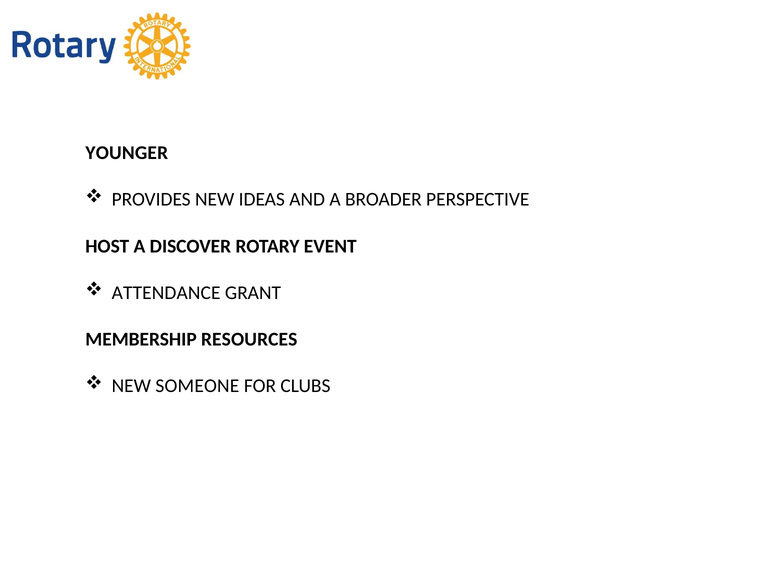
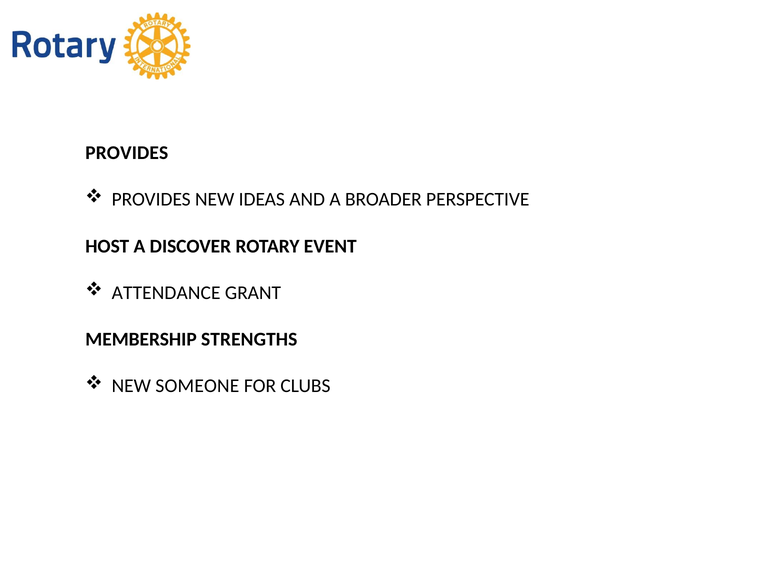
YOUNGER: YOUNGER -> PROVIDES (127, 153)
RESOURCES: RESOURCES -> STRENGTHS (249, 339)
